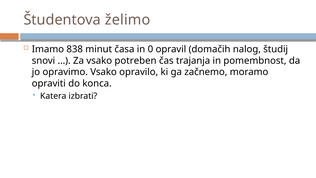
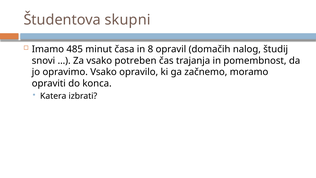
želimo: želimo -> skupni (128, 20)
838: 838 -> 485 (75, 49)
0: 0 -> 8 (150, 49)
